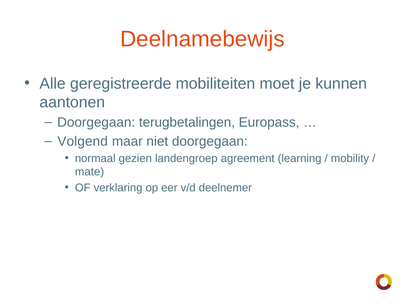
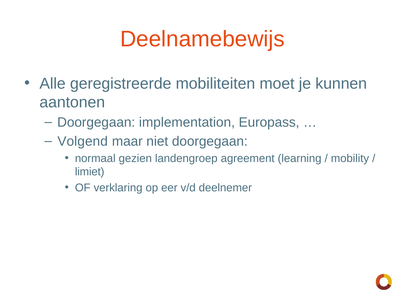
terugbetalingen: terugbetalingen -> implementation (187, 122)
mate: mate -> limiet (90, 172)
